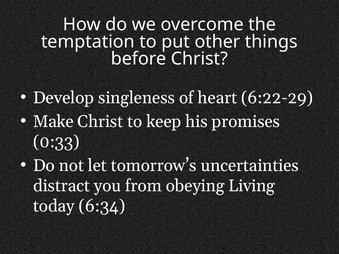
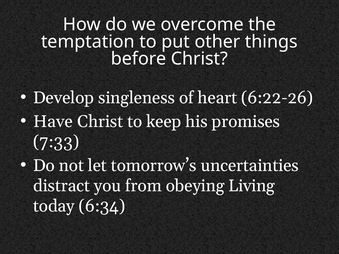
6:22-29: 6:22-29 -> 6:22-26 (277, 98)
Make: Make -> Have (53, 122)
0:33: 0:33 -> 7:33 (56, 142)
